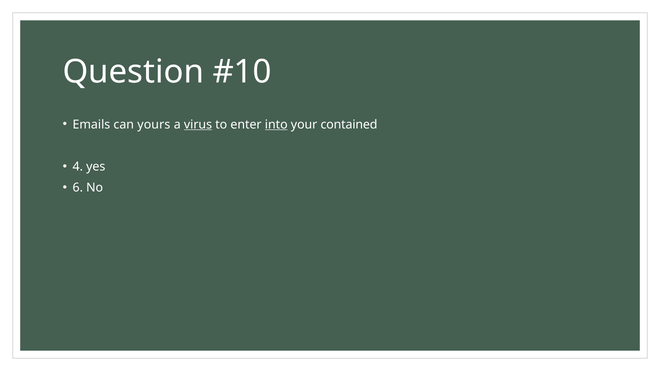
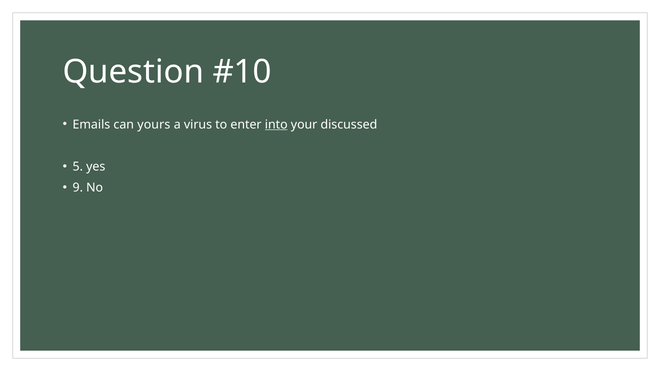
virus underline: present -> none (198, 125)
contained: contained -> discussed (349, 125)
4: 4 -> 5 (78, 167)
6: 6 -> 9 (78, 188)
